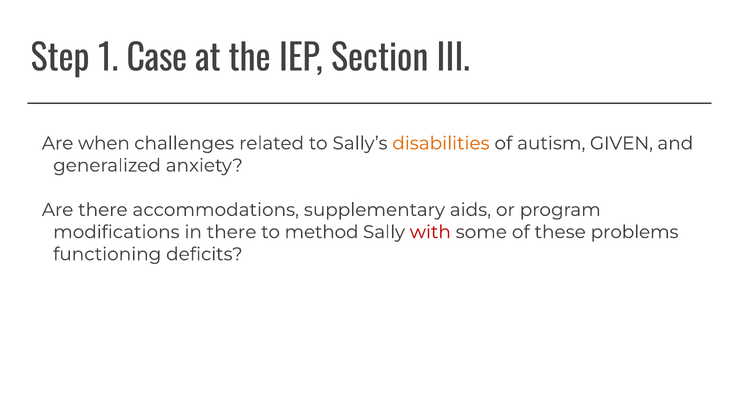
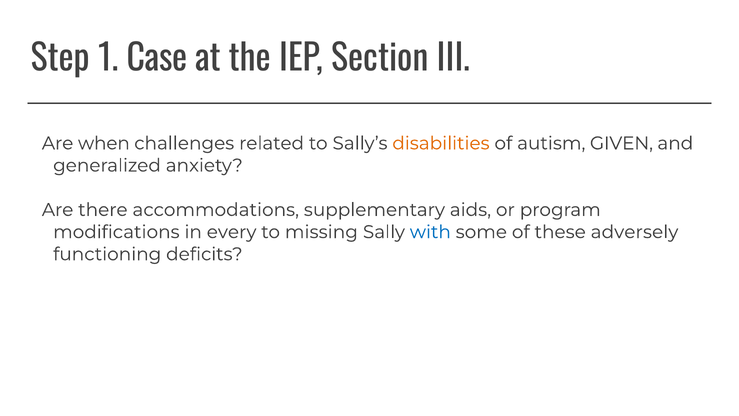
in there: there -> every (232, 232)
method: method -> missing (321, 232)
with colour: red -> blue (430, 232)
problems: problems -> adversely (634, 232)
